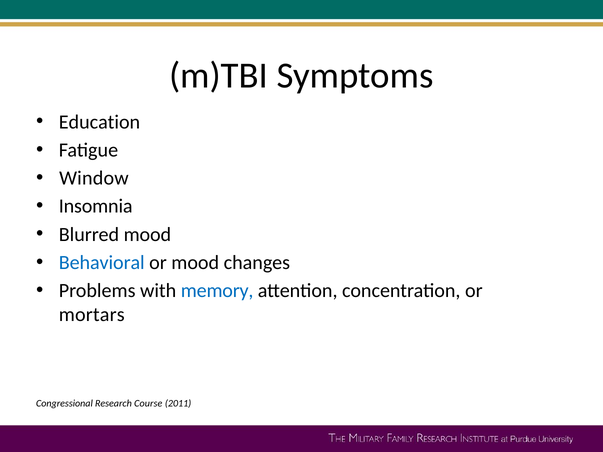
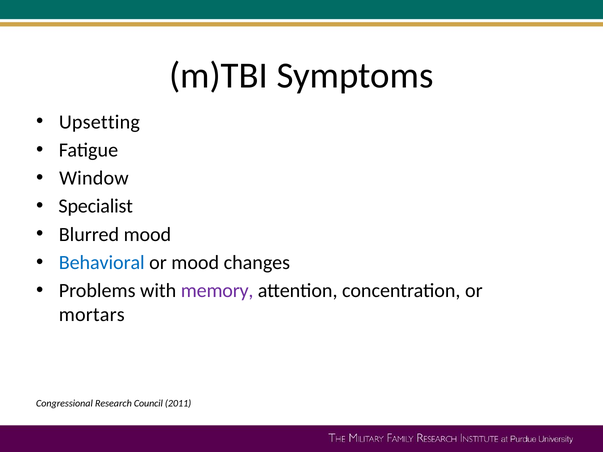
Education: Education -> Upsetting (99, 122)
Insomnia: Insomnia -> Specialist (96, 206)
memory colour: blue -> purple (217, 291)
Course: Course -> Council (148, 403)
